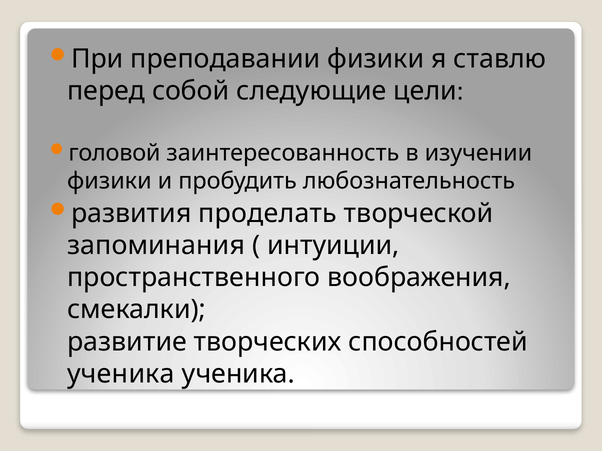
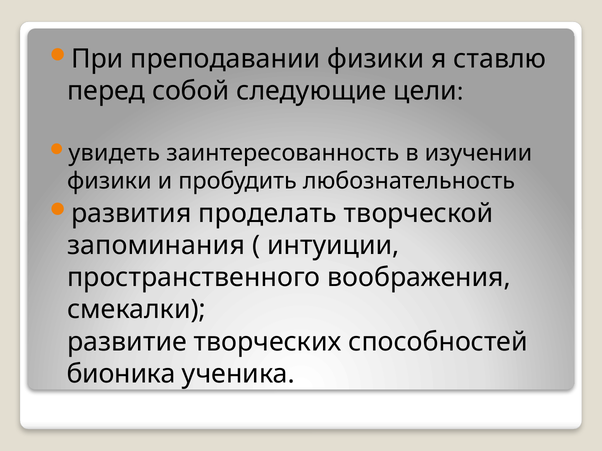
головой: головой -> увидеть (114, 153)
ученика: ученика -> бионика (121, 374)
